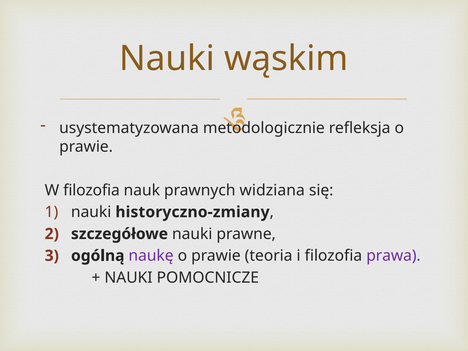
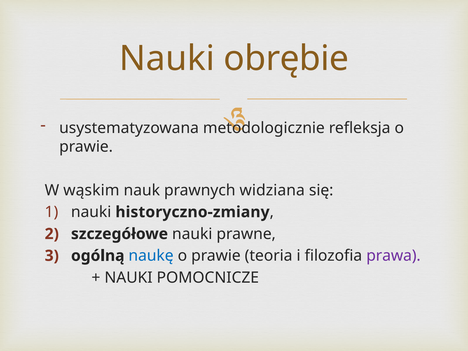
wąskim: wąskim -> obrębie (286, 59)
W filozofia: filozofia -> wąskim (91, 190)
naukę colour: purple -> blue (151, 256)
